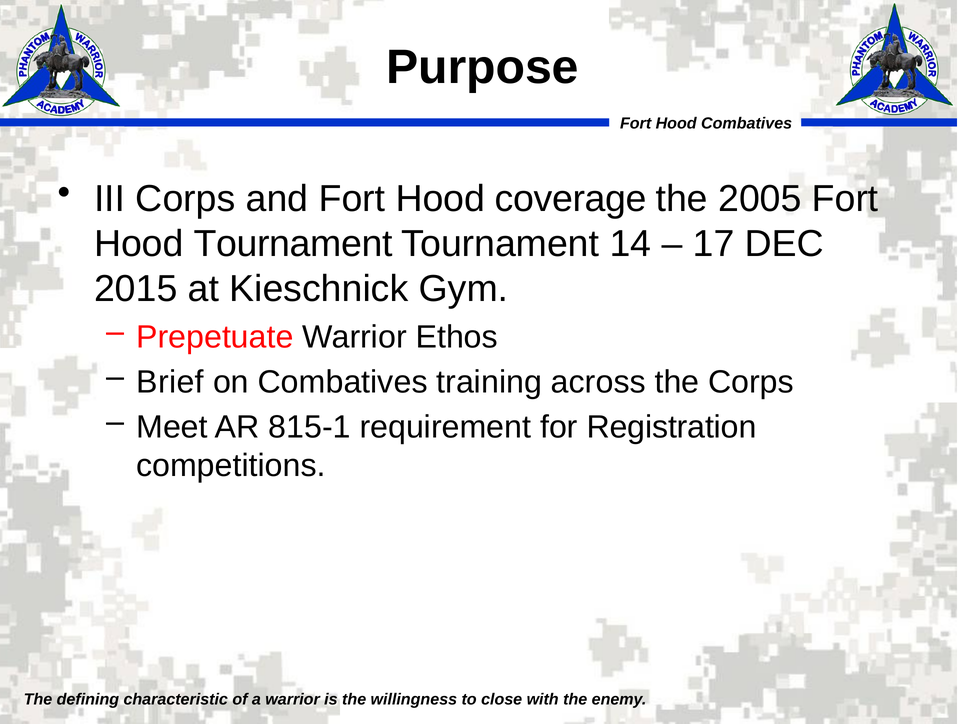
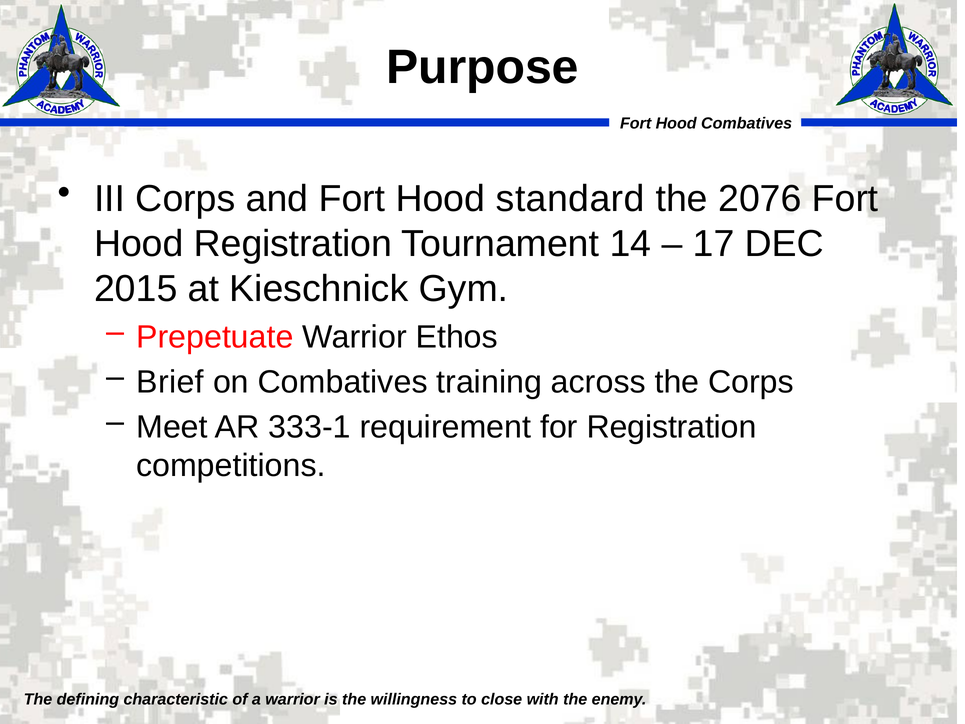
coverage: coverage -> standard (570, 199)
2005: 2005 -> 2076 (760, 199)
Hood Tournament: Tournament -> Registration (293, 244)
815-1: 815-1 -> 333-1 (310, 427)
